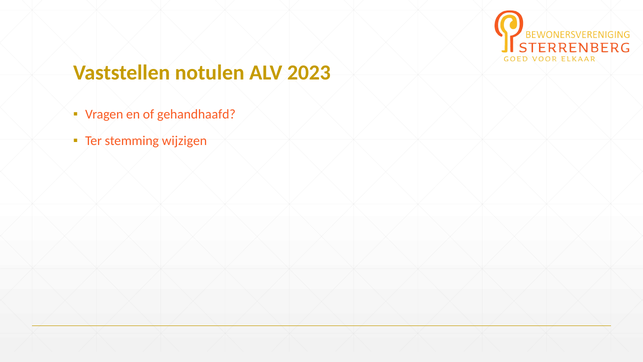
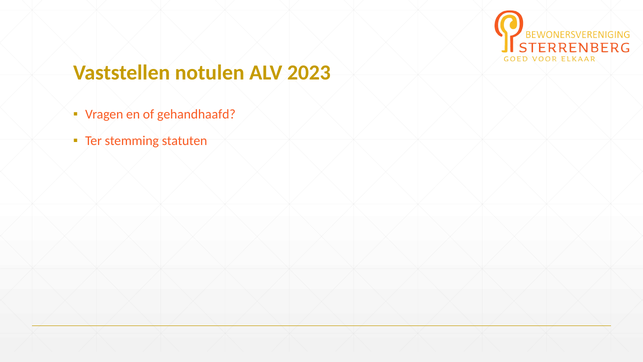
wijzigen: wijzigen -> statuten (185, 141)
